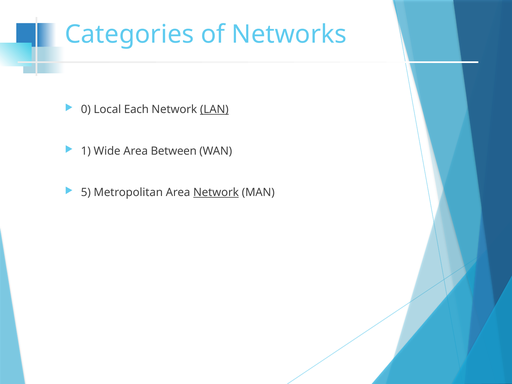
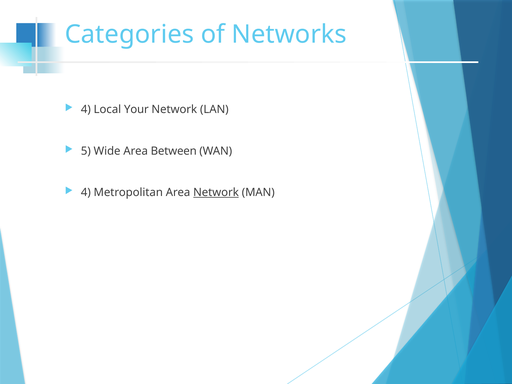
0: 0 -> 4 (86, 109)
Each: Each -> Your (136, 109)
LAN underline: present -> none (214, 109)
1: 1 -> 5 (86, 151)
5: 5 -> 4 (86, 193)
